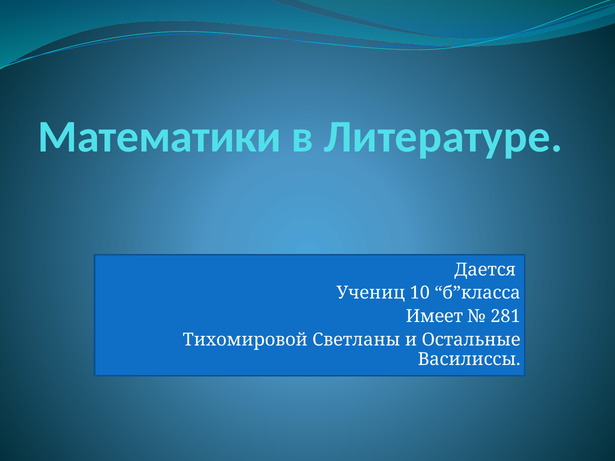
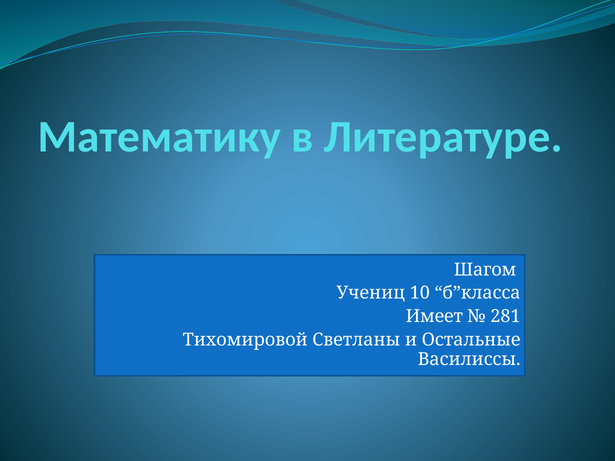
Математики: Математики -> Математику (159, 137)
Дается: Дается -> Шагом (485, 270)
